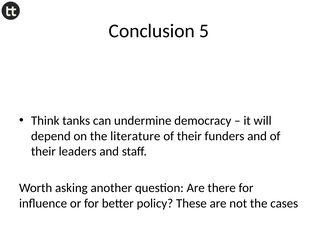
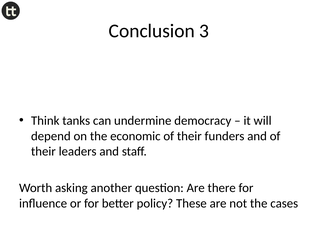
5: 5 -> 3 (204, 31)
literature: literature -> economic (135, 136)
